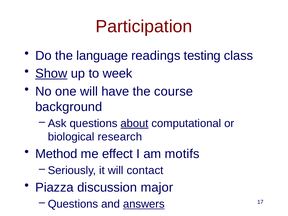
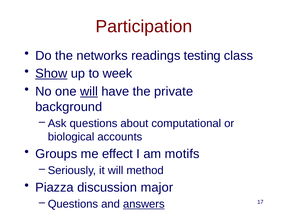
language: language -> networks (102, 56)
will underline: none -> present (89, 91)
course: course -> private (174, 91)
about underline: present -> none (135, 123)
research: research -> accounts (120, 137)
Method: Method -> Groups (56, 154)
contact: contact -> method (145, 170)
